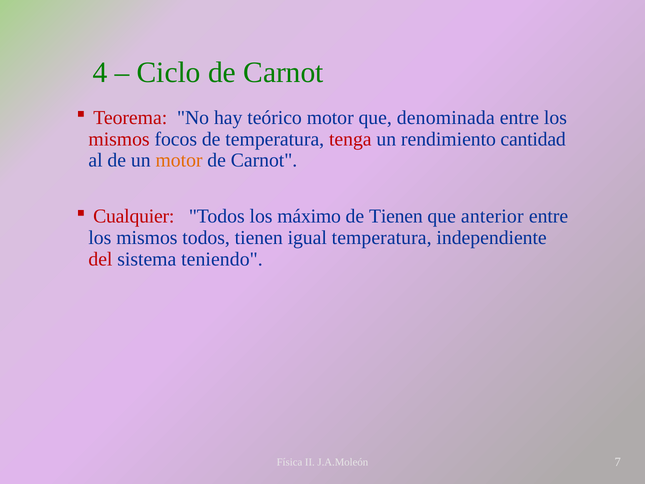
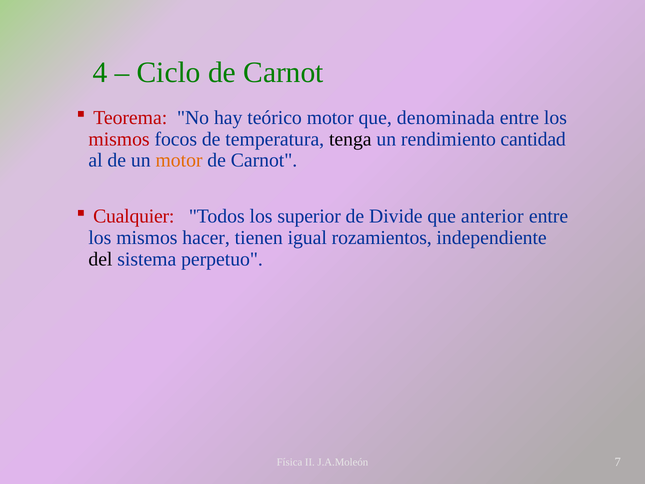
tenga colour: red -> black (350, 139)
máximo: máximo -> superior (309, 216)
de Tienen: Tienen -> Divide (396, 216)
mismos todos: todos -> hacer (206, 238)
igual temperatura: temperatura -> rozamientos (382, 238)
del colour: red -> black (100, 259)
teniendo: teniendo -> perpetuo (222, 259)
